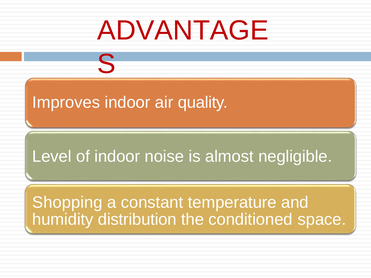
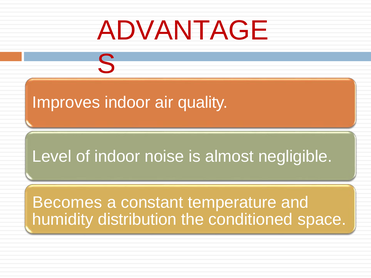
Shopping: Shopping -> Becomes (67, 203)
